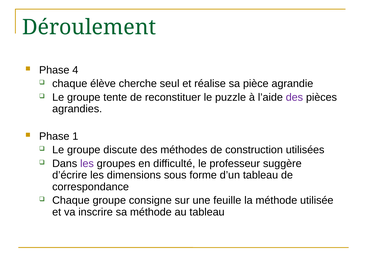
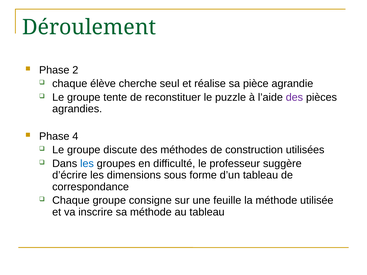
4: 4 -> 2 (75, 70)
1: 1 -> 4 (75, 136)
les colour: purple -> blue (87, 164)
